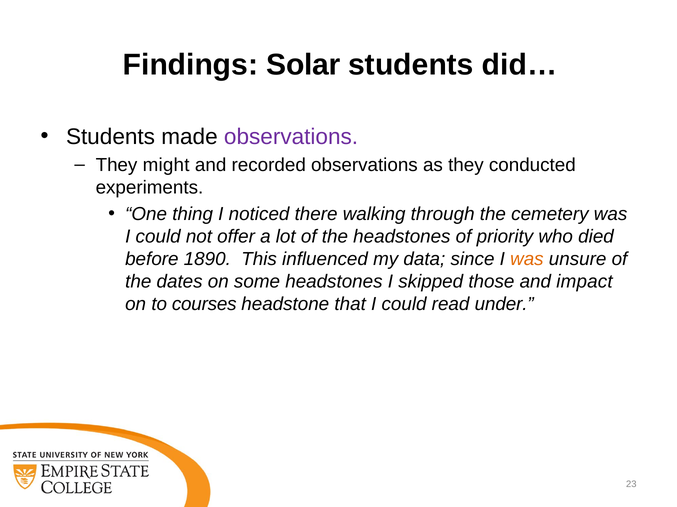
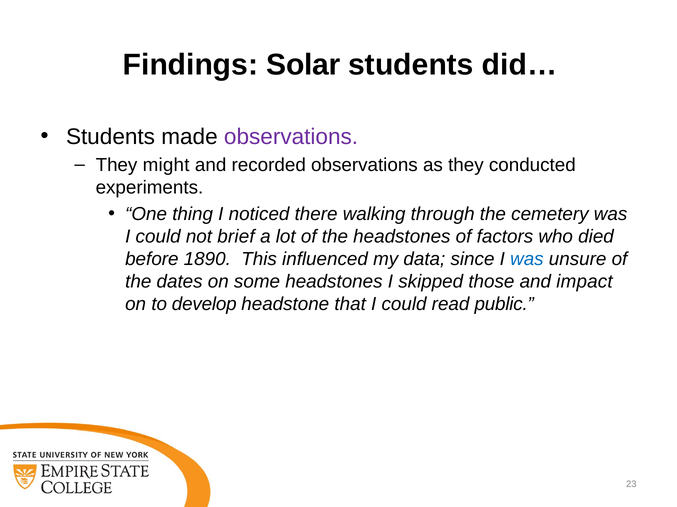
offer: offer -> brief (236, 237)
priority: priority -> factors (505, 237)
was colour: orange -> blue (527, 259)
courses: courses -> develop (204, 305)
under: under -> public (504, 305)
